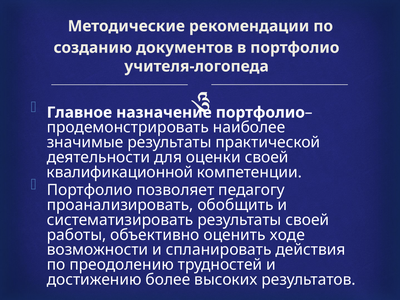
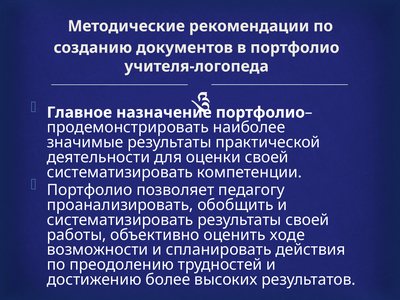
квалификационной: квалификационной -> систематизировать (120, 172)
